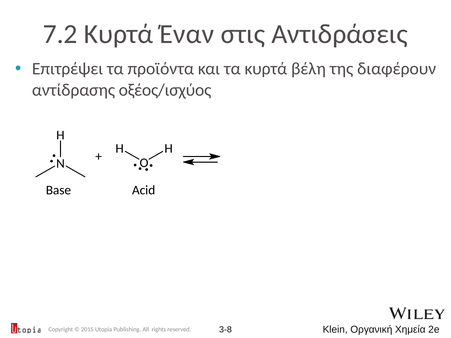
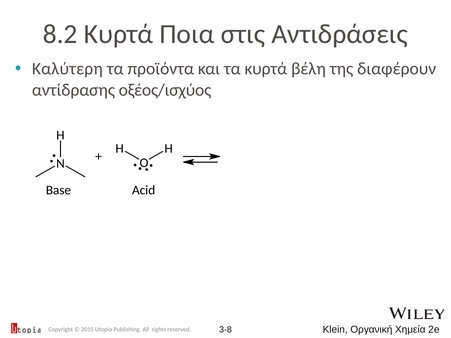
7.2: 7.2 -> 8.2 (60, 34)
Έναν: Έναν -> Ποια (187, 34)
Επιτρέψει: Επιτρέψει -> Καλύτερη (67, 69)
